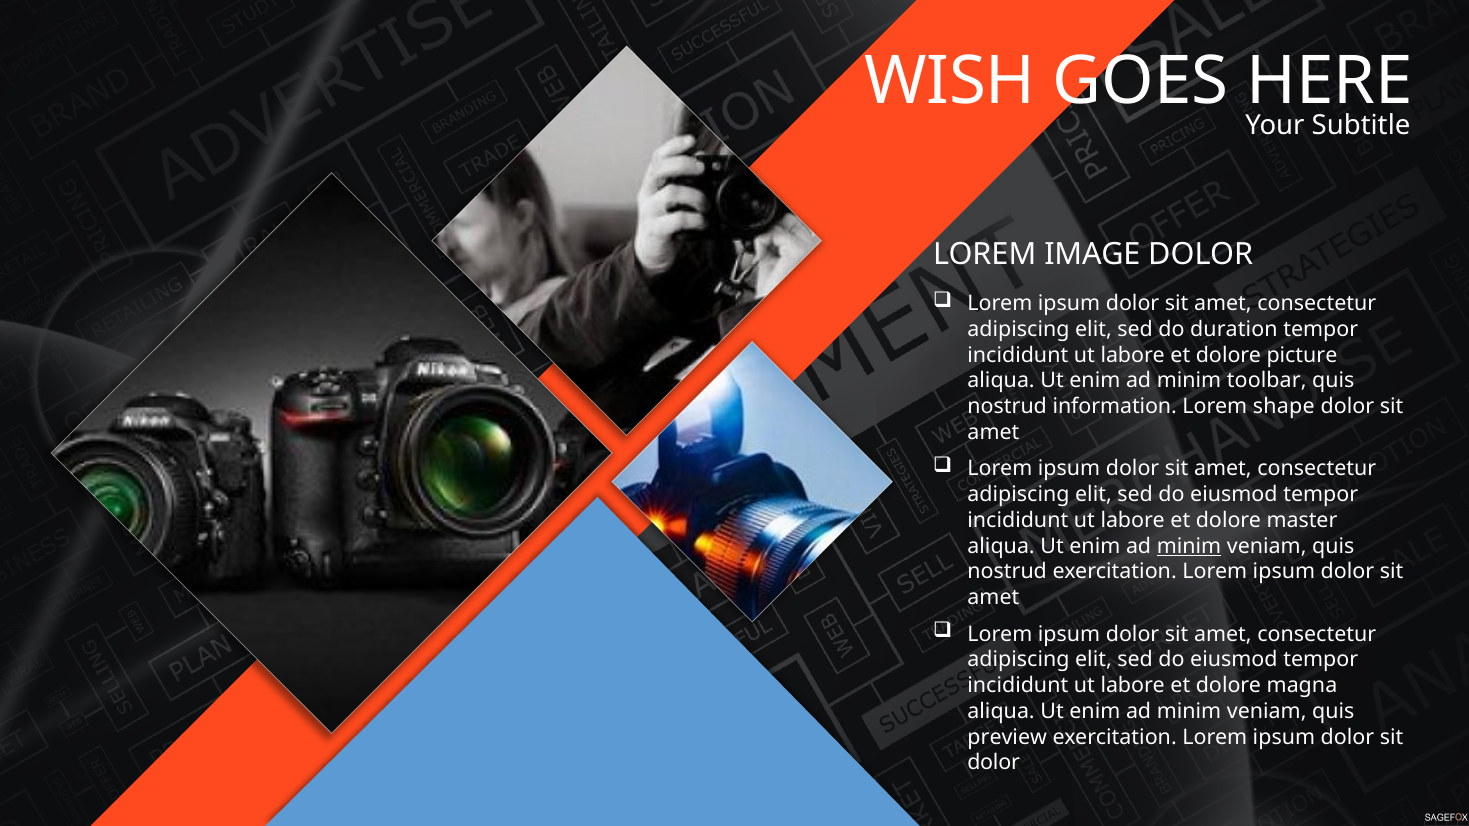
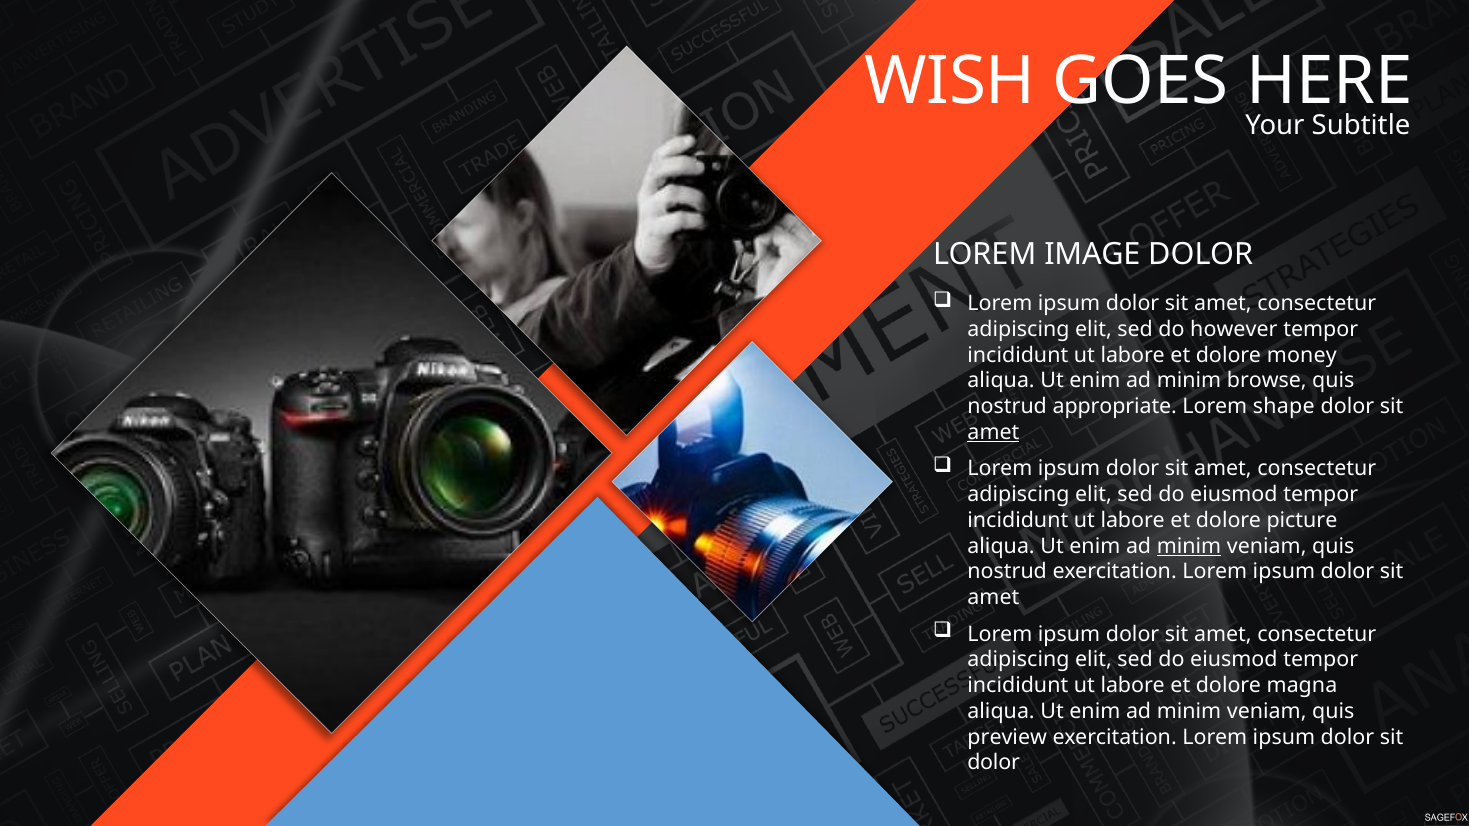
duration: duration -> however (1234, 329)
picture: picture -> money (1302, 355)
toolbar: toolbar -> browse (1267, 381)
information: information -> appropriate (1115, 407)
amet underline: none -> present (993, 432)
master: master -> picture (1302, 520)
